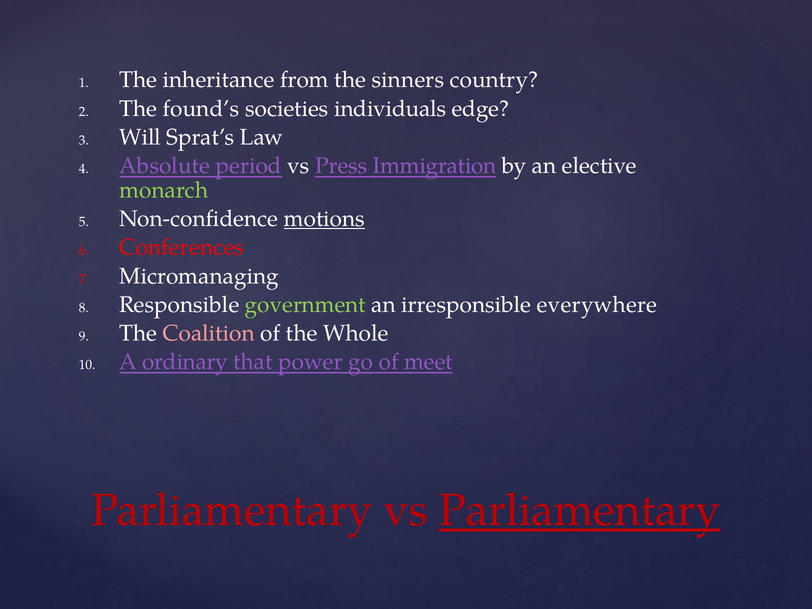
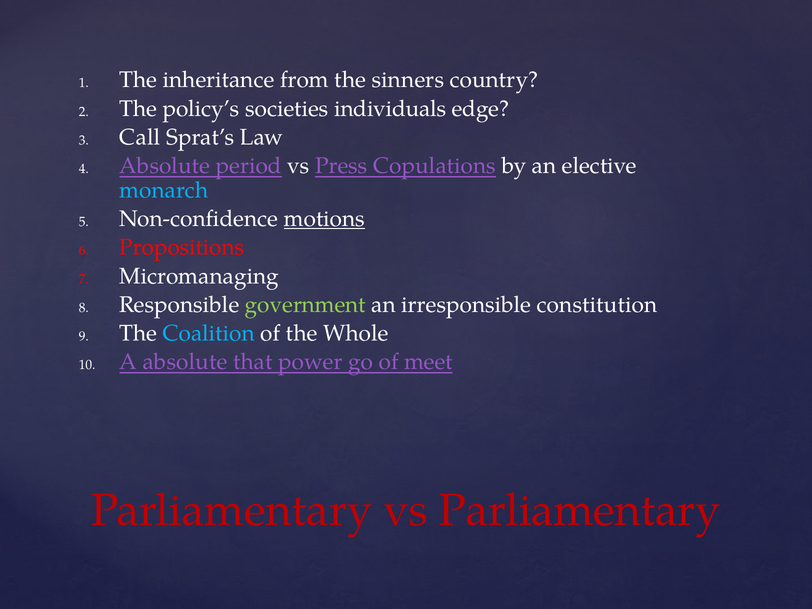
found’s: found’s -> policy’s (201, 109)
Will: Will -> Call (140, 137)
Immigration: Immigration -> Copulations (435, 166)
monarch colour: light green -> light blue (164, 190)
Conferences: Conferences -> Propositions (182, 247)
everywhere: everywhere -> constitution (597, 305)
Coalition colour: pink -> light blue (209, 333)
A ordinary: ordinary -> absolute (185, 362)
Parliamentary underline: present -> none (579, 511)
